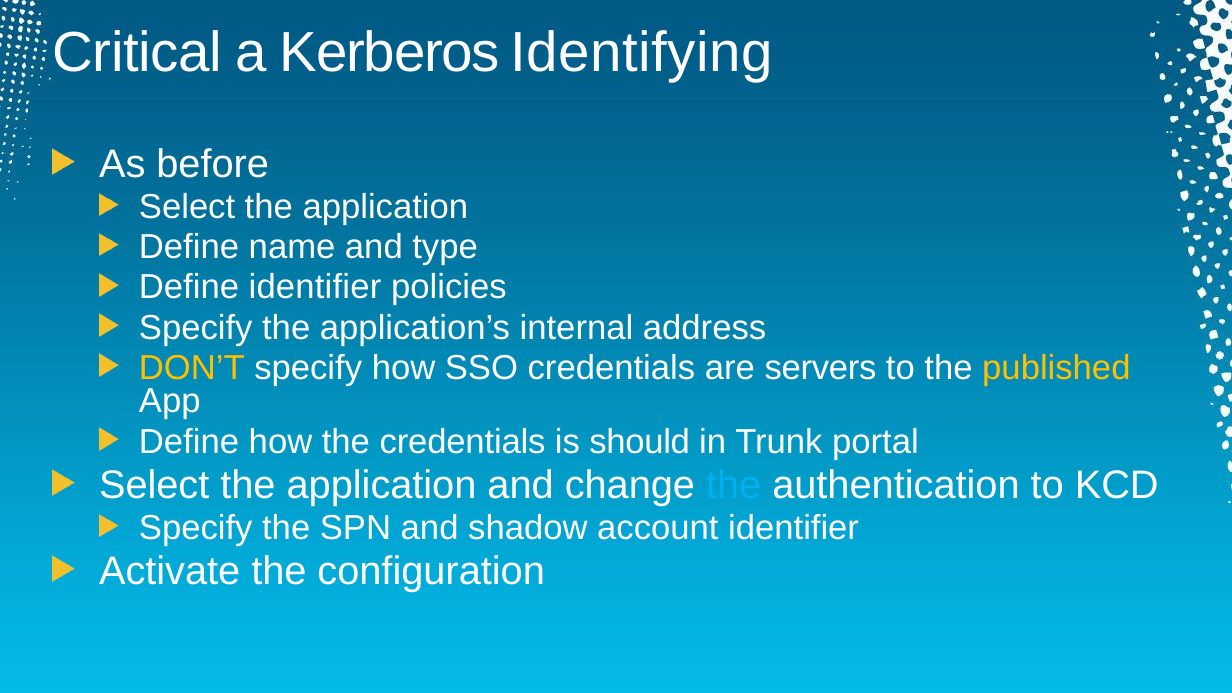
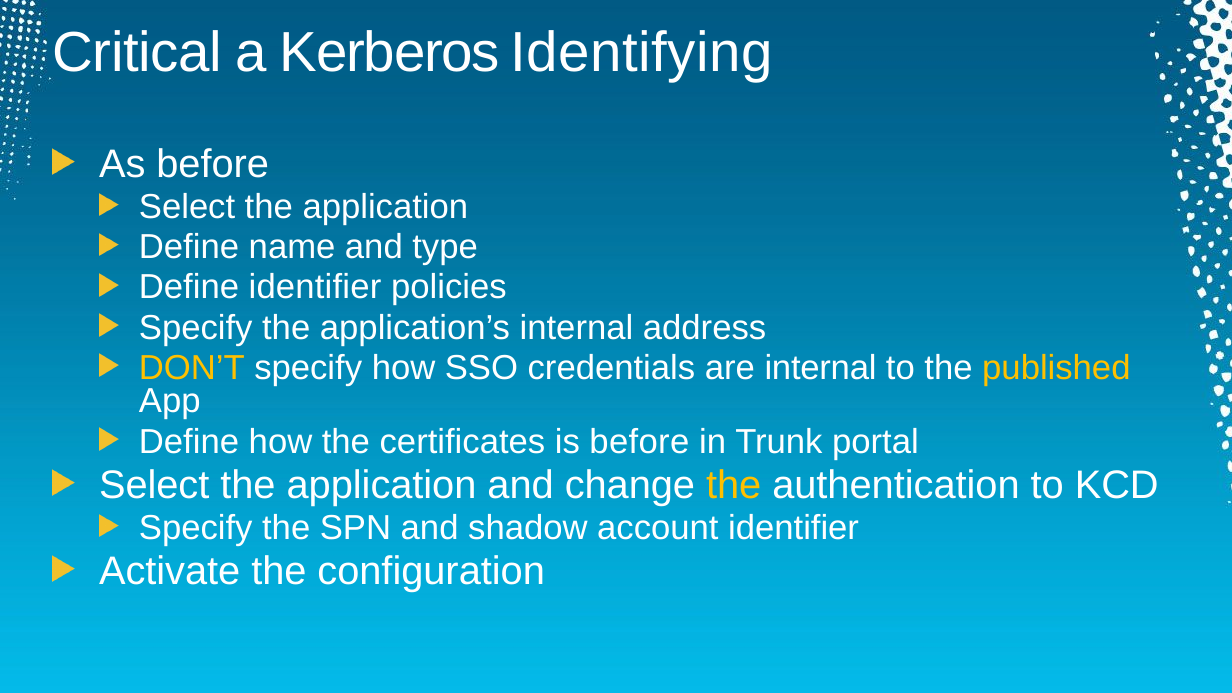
are servers: servers -> internal (821, 368)
the credentials: credentials -> certificates (462, 442)
is should: should -> before (639, 442)
the colour: light blue -> yellow (734, 485)
